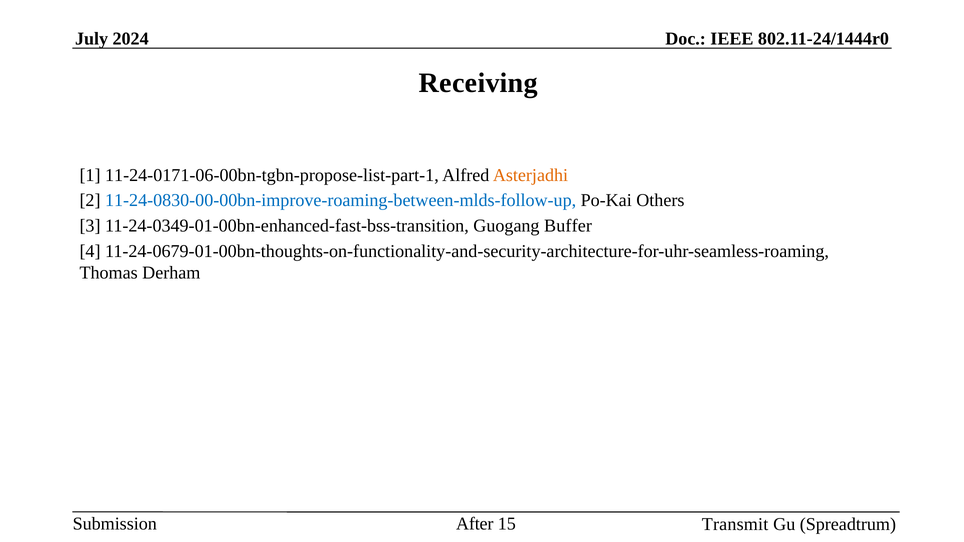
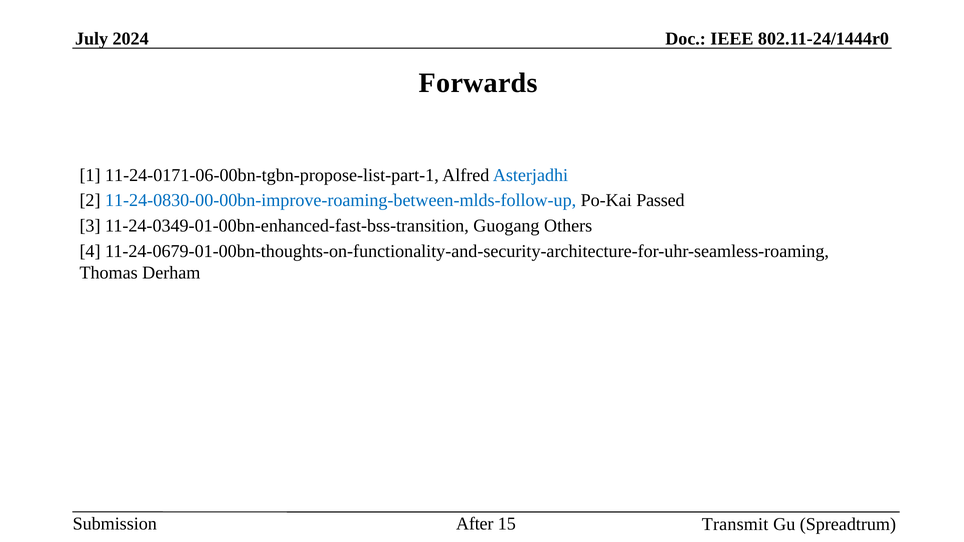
Receiving: Receiving -> Forwards (478, 83)
Asterjadhi colour: orange -> blue (530, 175)
Others: Others -> Passed (660, 201)
Buffer: Buffer -> Others (568, 226)
